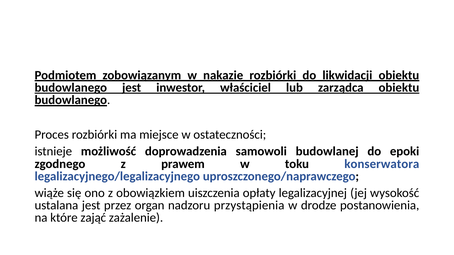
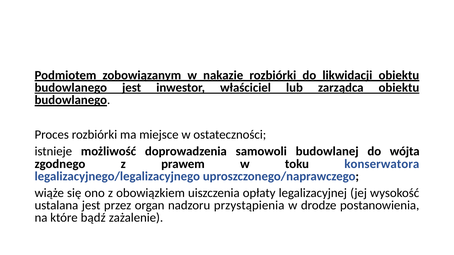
epoki: epoki -> wójta (405, 152)
zająć: zająć -> bądź (93, 218)
